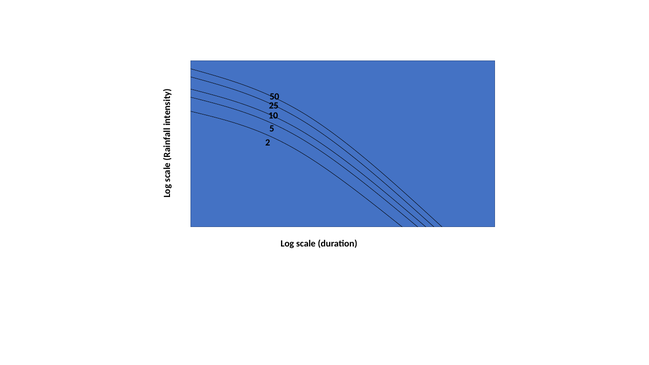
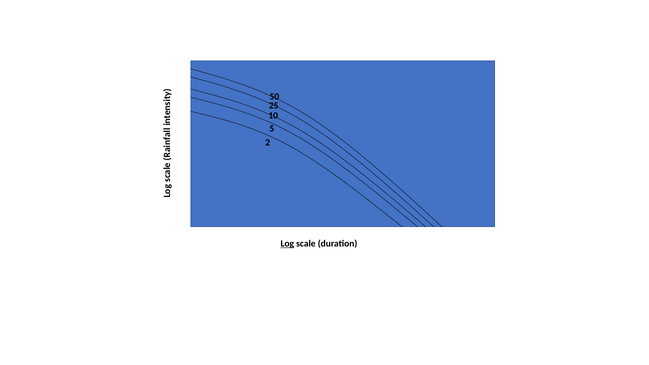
Log underline: none -> present (287, 244)
